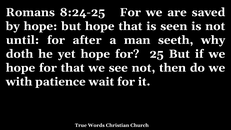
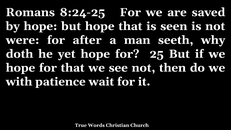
until: until -> were (23, 40)
